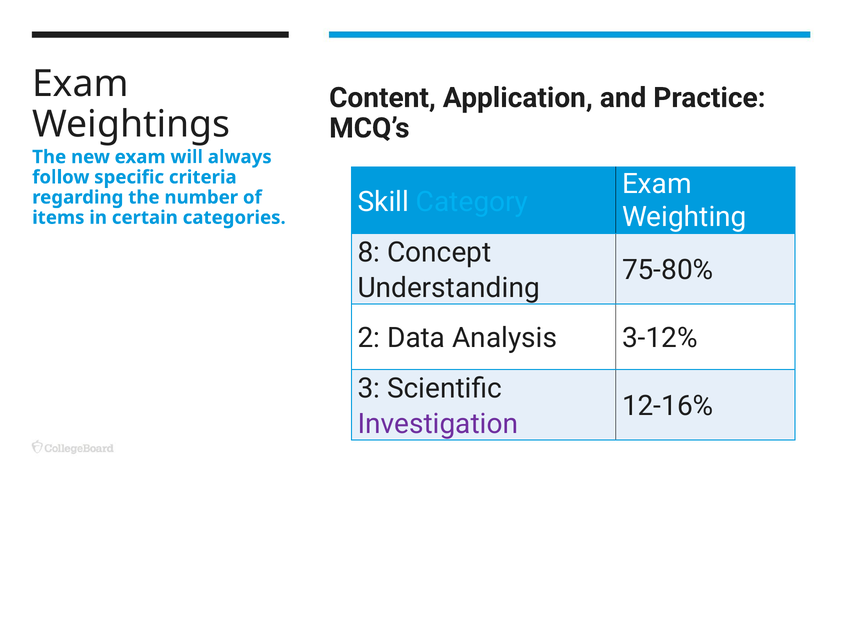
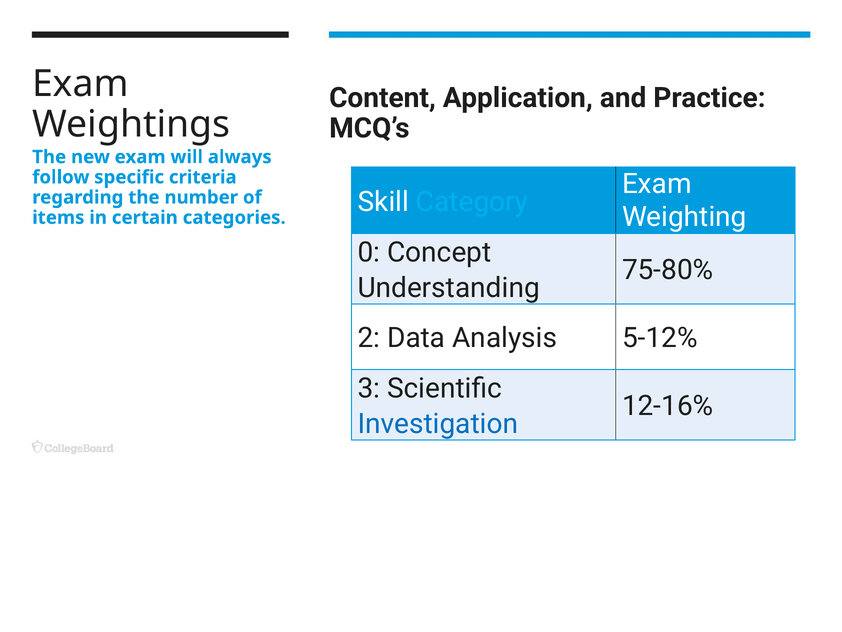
8: 8 -> 0 (369, 252)
3-12%: 3-12% -> 5-12% (660, 338)
Investigation colour: purple -> blue (438, 423)
